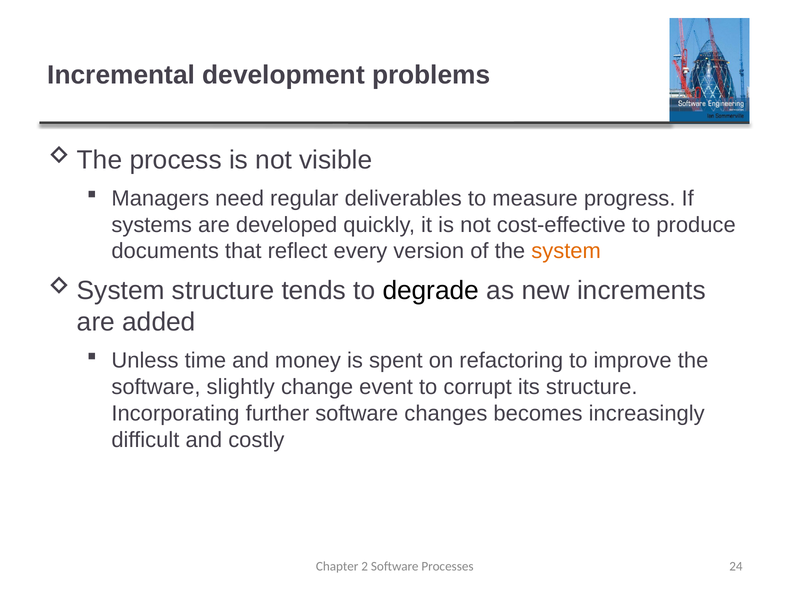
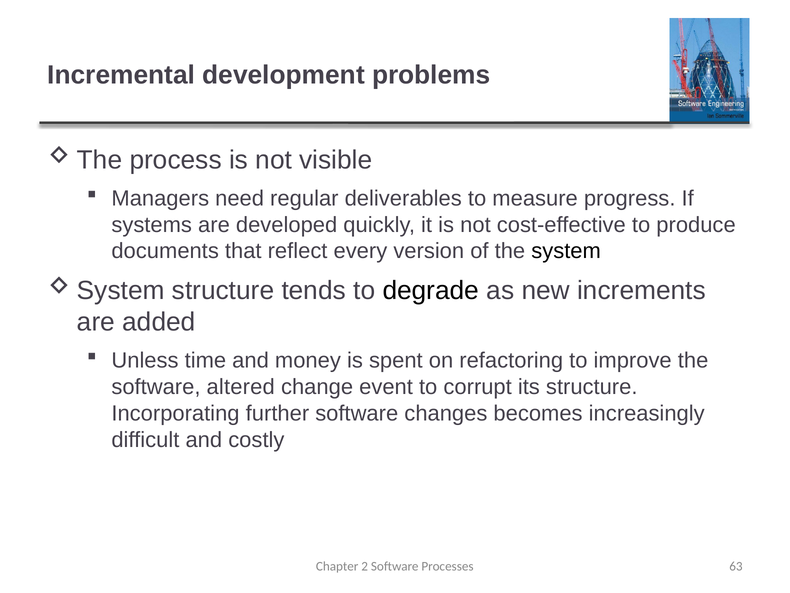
system colour: orange -> black (566, 251)
slightly: slightly -> altered (241, 387)
24: 24 -> 63 (736, 566)
